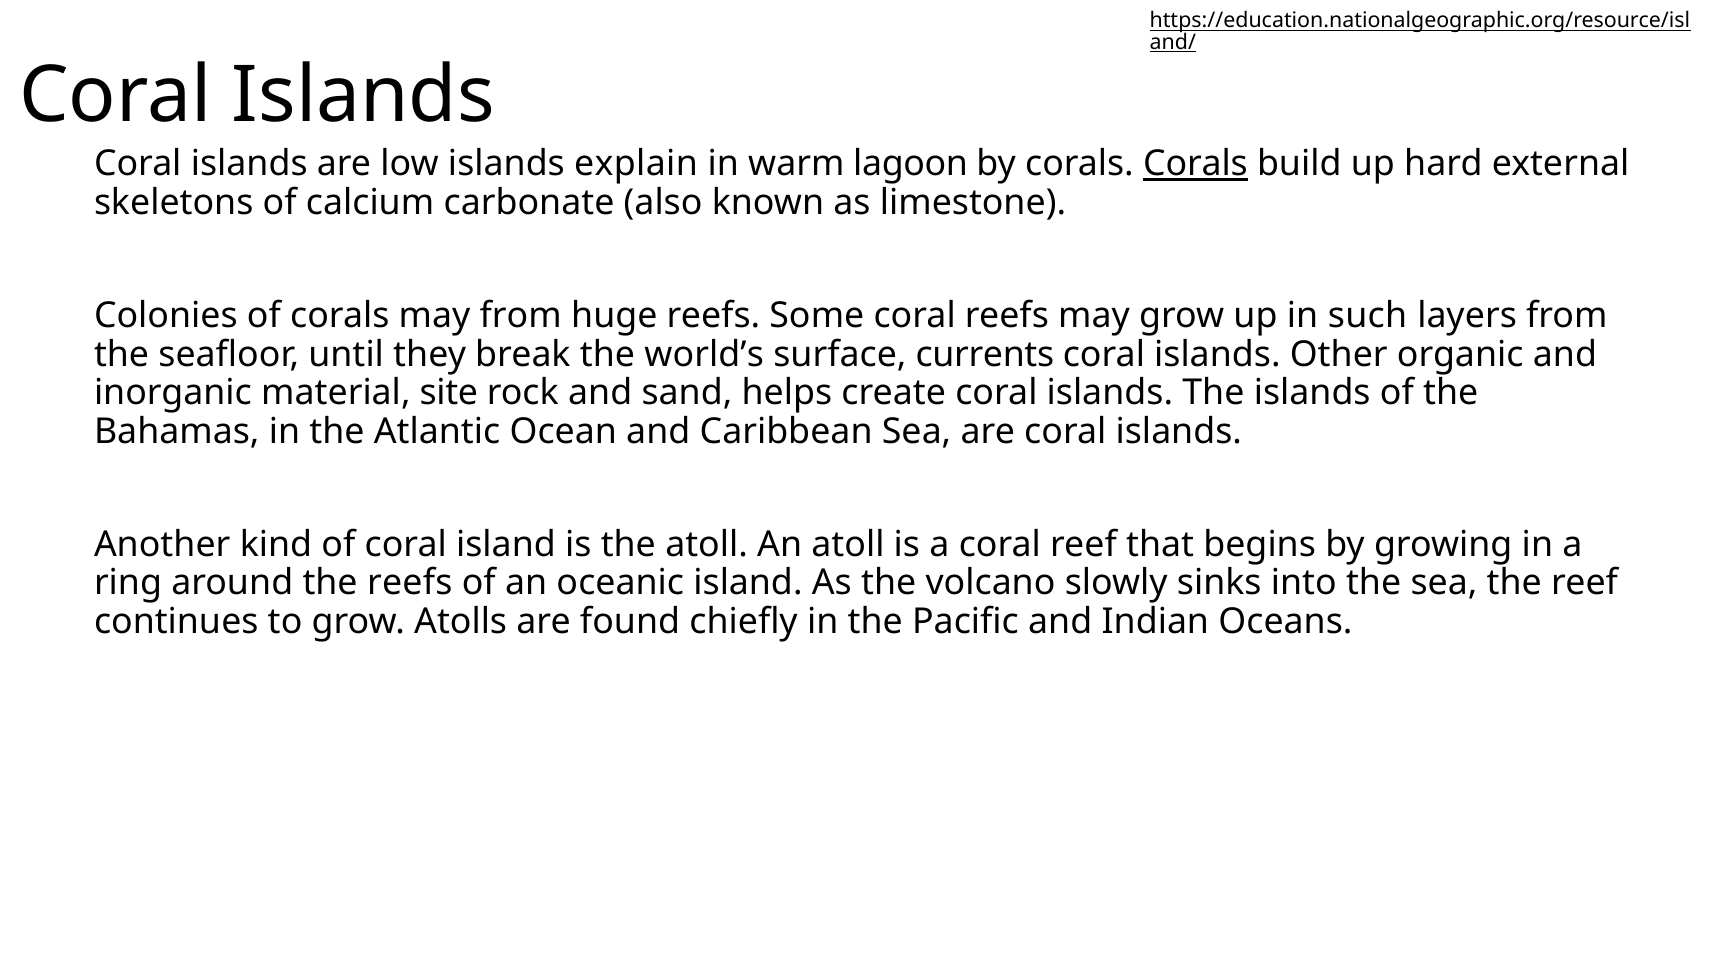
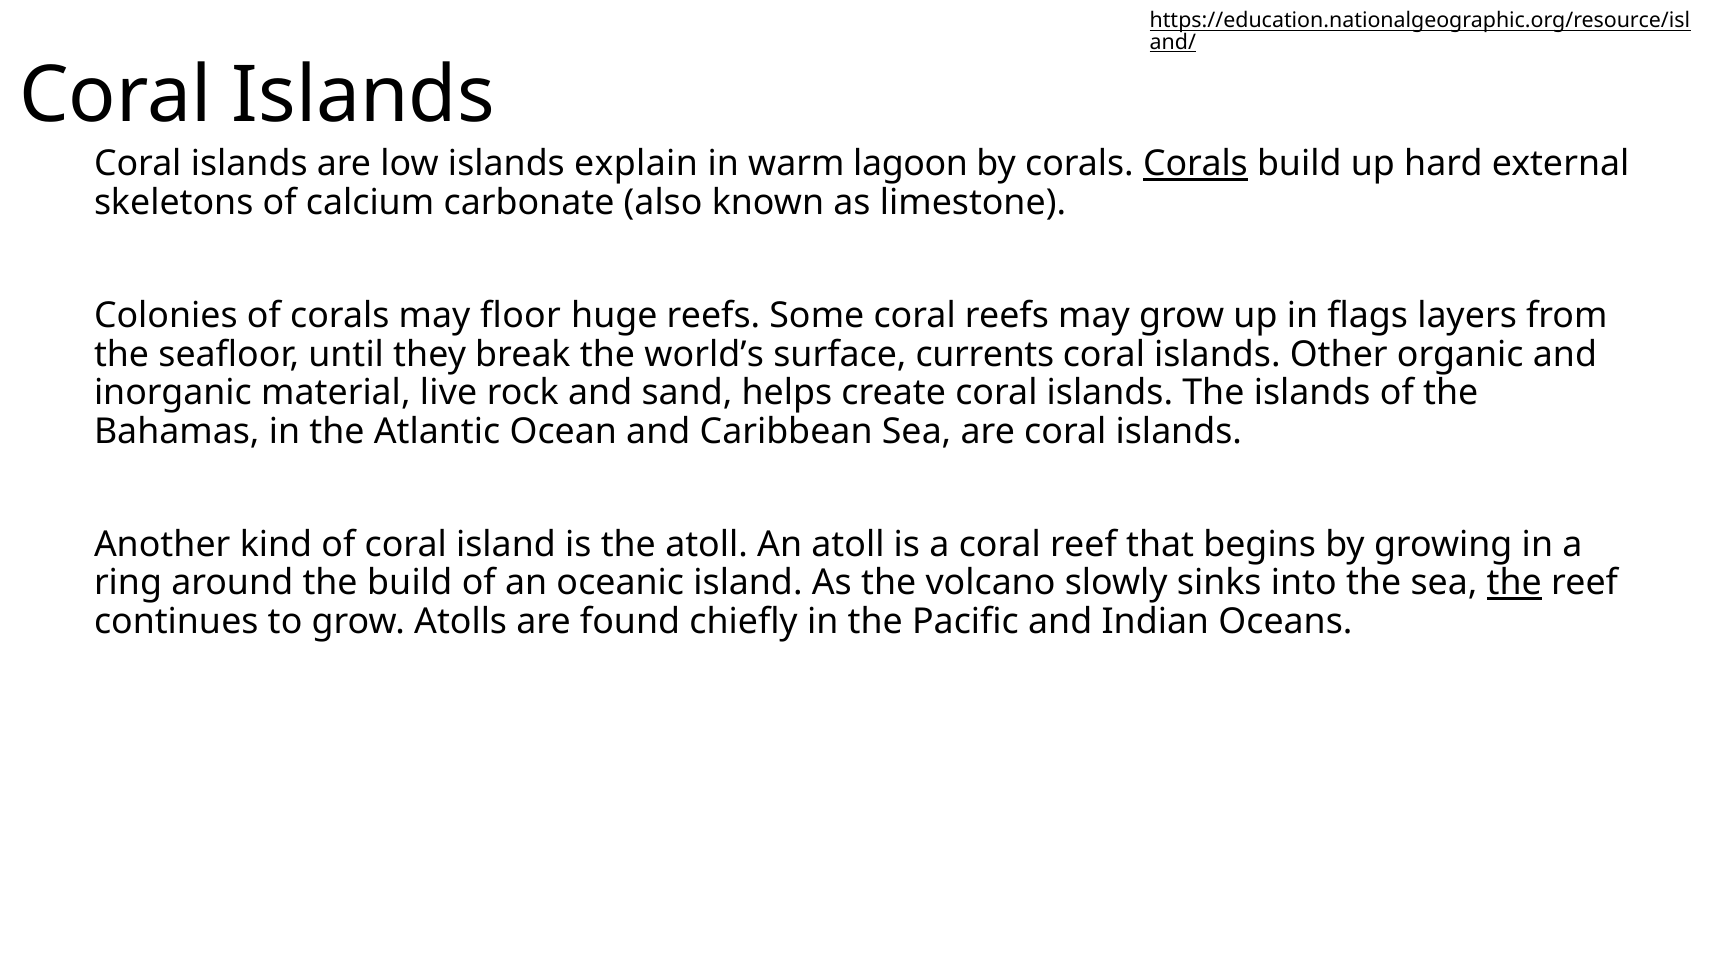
may from: from -> floor (520, 316)
such: such -> flags (1368, 316)
site: site -> live (449, 393)
the reefs: reefs -> build (410, 583)
the underline: none -> present (1514, 583)
